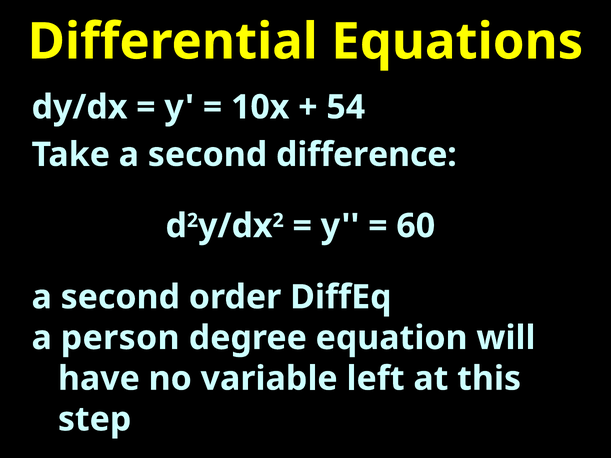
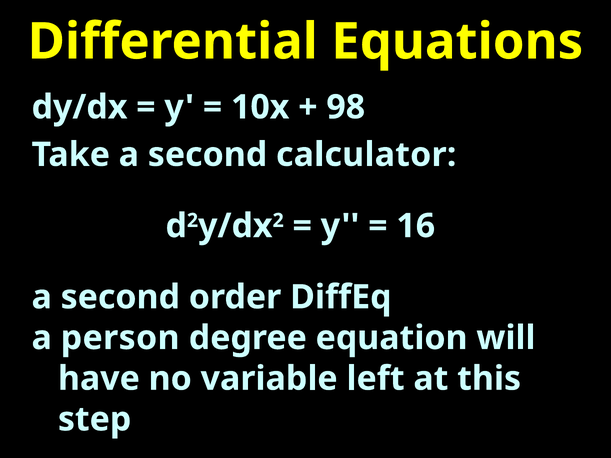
54: 54 -> 98 (346, 107)
difference: difference -> calculator (366, 155)
60: 60 -> 16 (416, 226)
